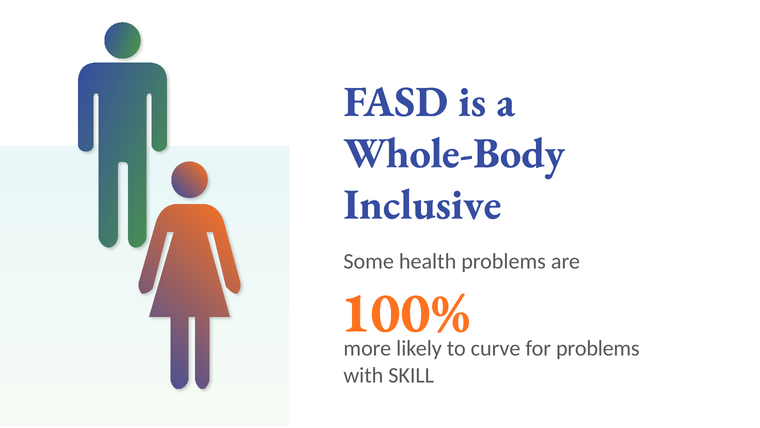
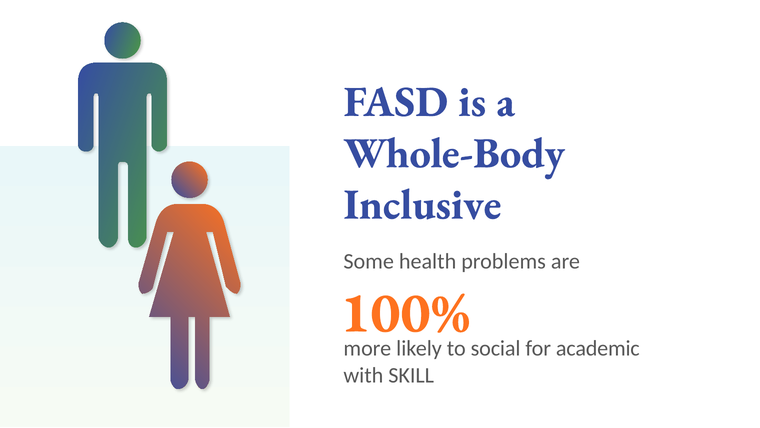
curve: curve -> social (496, 348)
for problems: problems -> academic (598, 348)
